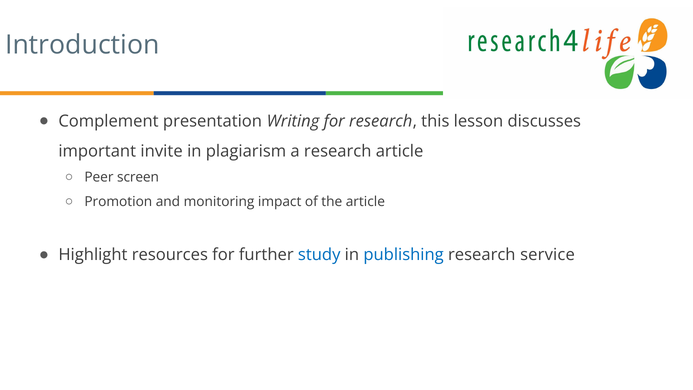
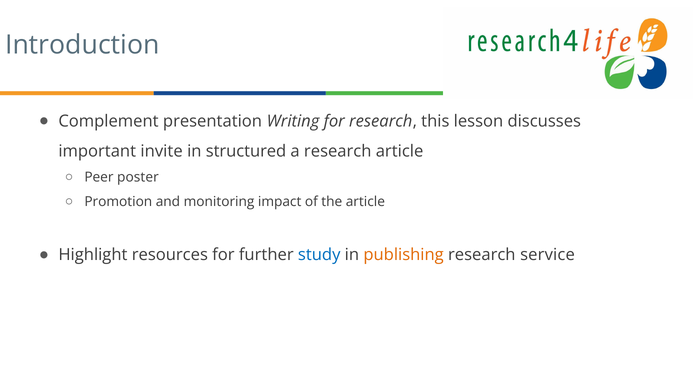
plagiarism: plagiarism -> structured (246, 151)
screen: screen -> poster (138, 177)
publishing colour: blue -> orange (404, 255)
